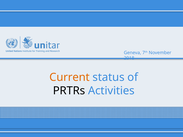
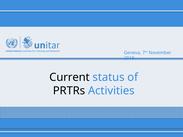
Current colour: orange -> black (70, 77)
